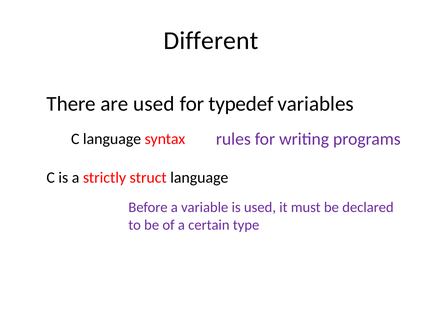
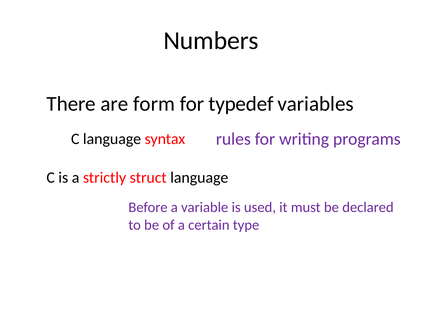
Different: Different -> Numbers (211, 41)
are used: used -> form (154, 104)
